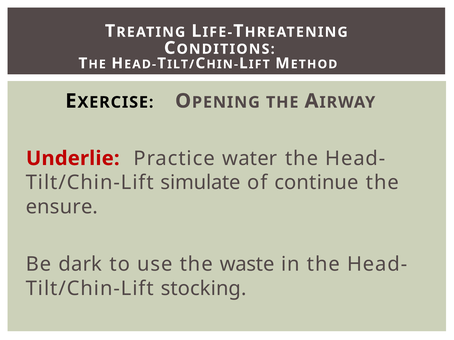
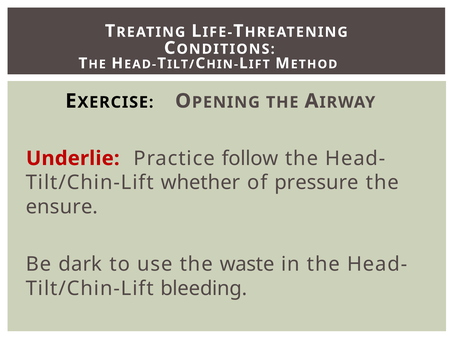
water: water -> follow (250, 159)
simulate: simulate -> whether (200, 183)
continue: continue -> pressure (317, 183)
stocking: stocking -> bleeding (204, 289)
